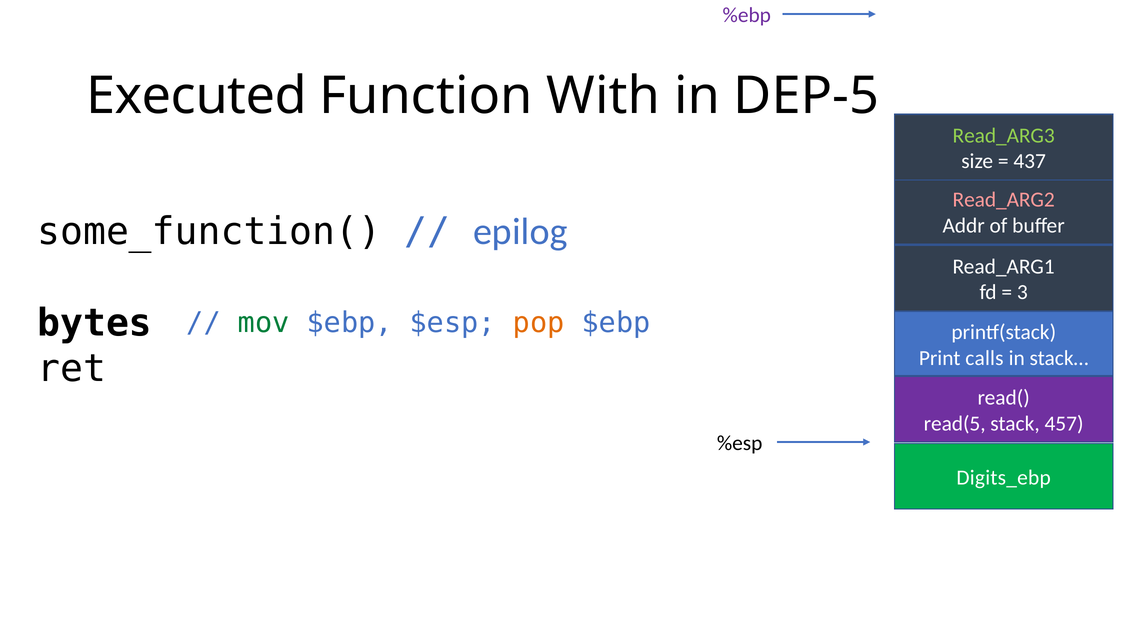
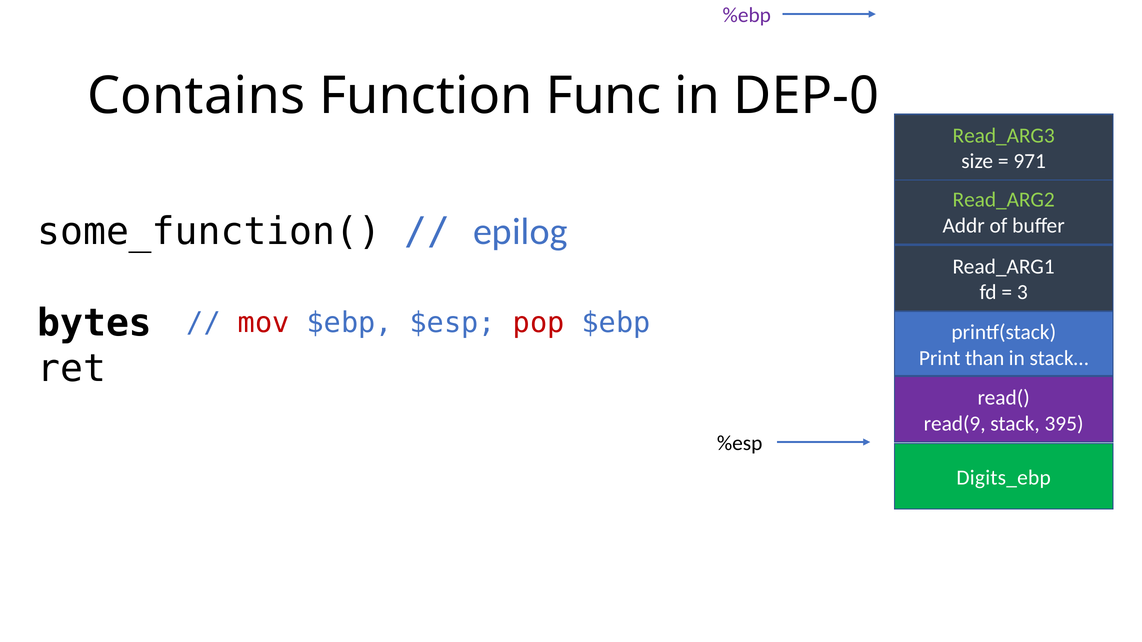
Executed: Executed -> Contains (196, 96)
With: With -> Func (604, 96)
DEP-5: DEP-5 -> DEP-0 (806, 96)
437: 437 -> 971 (1030, 162)
Read_ARG2 colour: pink -> light green (1004, 200)
mov colour: green -> red (264, 323)
pop colour: orange -> red (539, 323)
calls: calls -> than (985, 358)
read(5: read(5 -> read(9 (955, 424)
457: 457 -> 395 (1064, 424)
